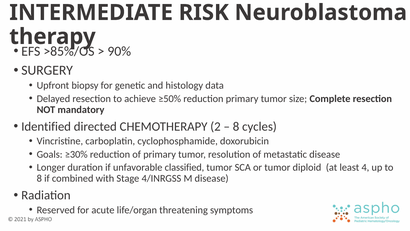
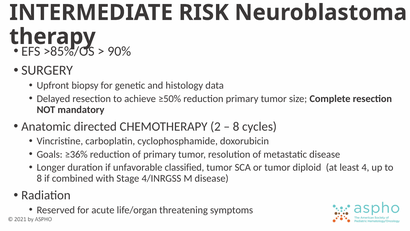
Identified: Identified -> Anatomic (46, 126)
≥30%: ≥30% -> ≥36% (76, 154)
